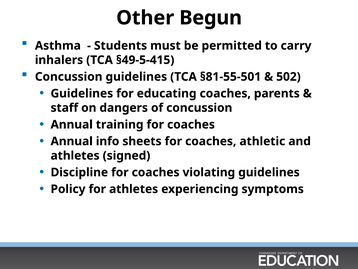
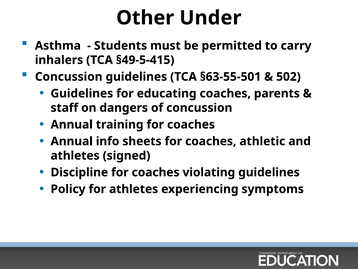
Begun: Begun -> Under (210, 18)
§81-55-501: §81-55-501 -> §63-55-501 (230, 77)
